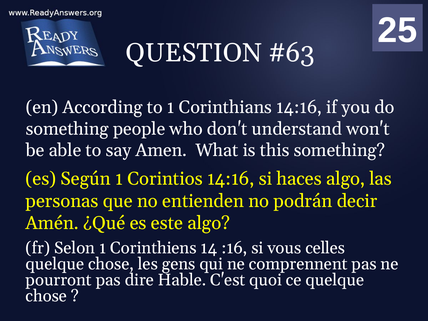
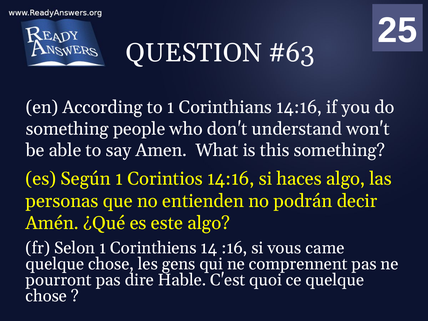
celles: celles -> came (325, 248)
